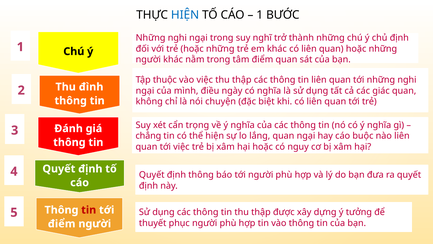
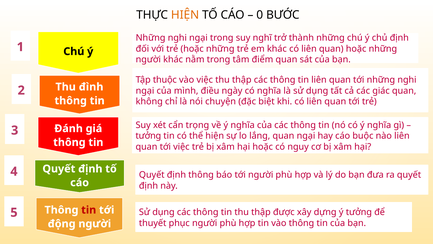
HIỆN colour: blue -> orange (185, 15)
1: 1 -> 0 (260, 15)
chẳng: chẳng -> tưởng (148, 136)
điểm: điểm -> động (62, 223)
